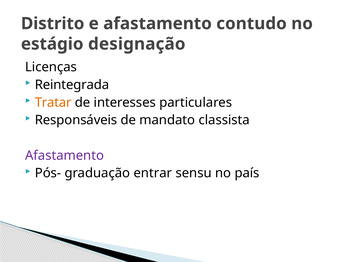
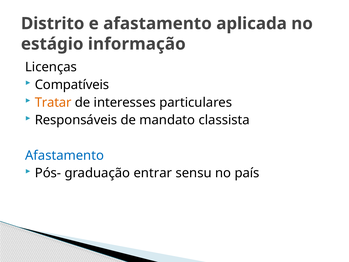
contudo: contudo -> aplicada (252, 24)
designação: designação -> informação (137, 44)
Reintegrada: Reintegrada -> Compatíveis (72, 85)
Afastamento colour: purple -> blue (65, 155)
